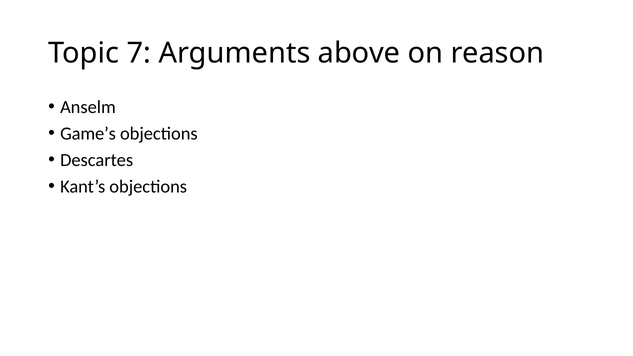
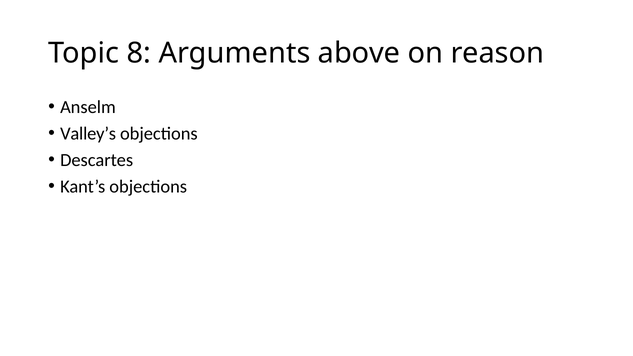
7: 7 -> 8 (139, 53)
Game’s: Game’s -> Valley’s (88, 134)
